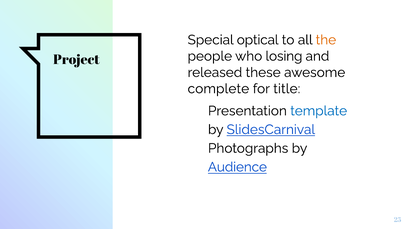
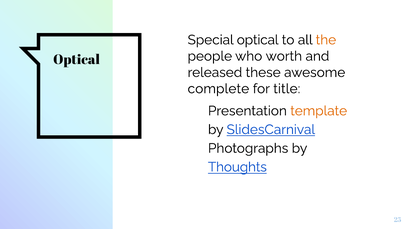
losing: losing -> worth (284, 56)
Project: Project -> Optical (77, 60)
template colour: blue -> orange (319, 111)
Audience: Audience -> Thoughts (237, 167)
